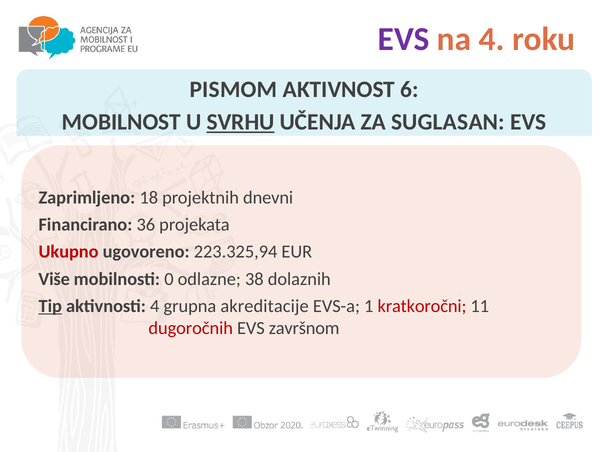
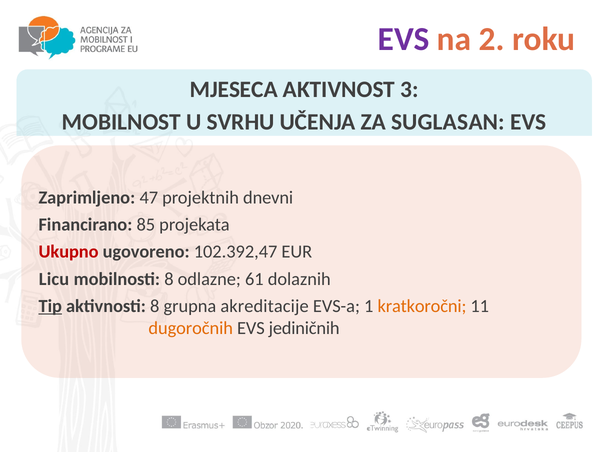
na 4: 4 -> 2 (492, 39)
PISMOM: PISMOM -> MJESECA (234, 89)
6: 6 -> 3 (409, 89)
SVRHU underline: present -> none (241, 122)
18: 18 -> 47 (149, 197)
36: 36 -> 85 (146, 224)
223.325,94: 223.325,94 -> 102.392,47 (236, 252)
Više: Više -> Licu (54, 279)
mobilnosti 0: 0 -> 8 (169, 279)
38: 38 -> 61 (254, 279)
aktivnosti 4: 4 -> 8 (155, 306)
kratkoročni colour: red -> orange (422, 306)
dugoročnih colour: red -> orange (191, 328)
završnom: završnom -> jediničnih (304, 328)
